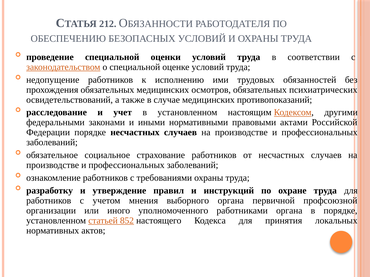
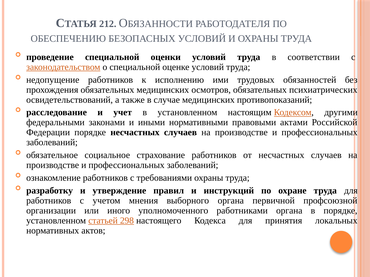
852: 852 -> 298 (127, 221)
